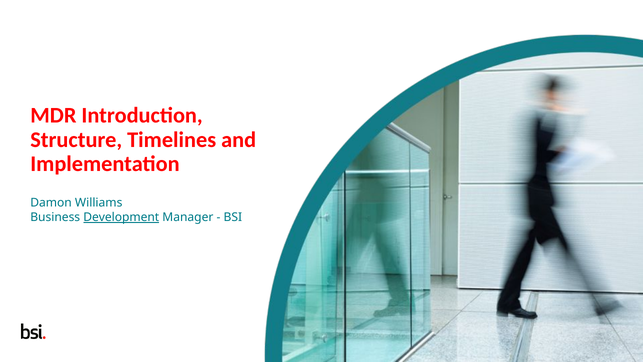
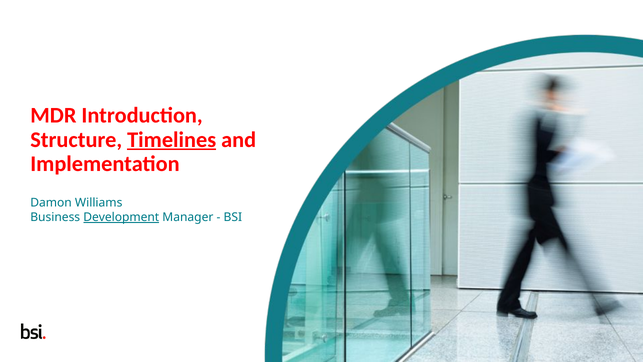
Timelines underline: none -> present (172, 140)
